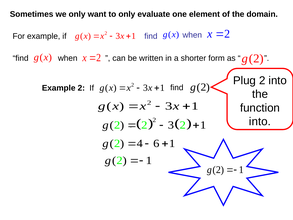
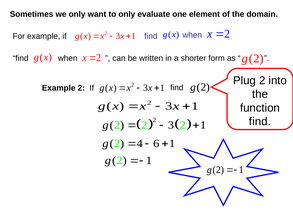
into: into -> find (260, 121)
